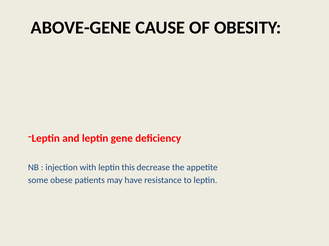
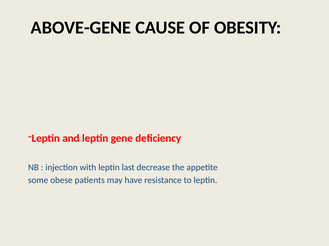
this: this -> last (128, 168)
